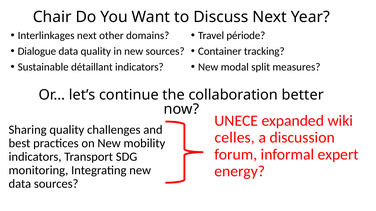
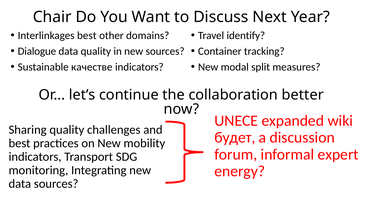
Interlinkages next: next -> best (87, 36)
période: période -> identify (246, 36)
détaillant: détaillant -> качестве (92, 67)
celles: celles -> будет (235, 138)
